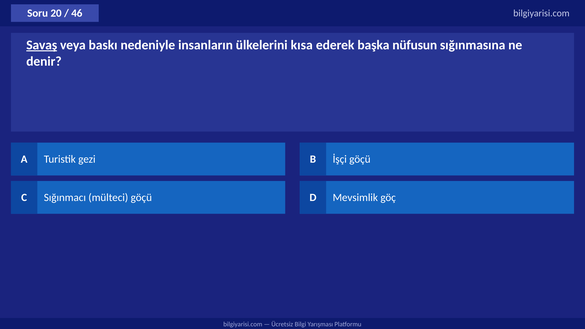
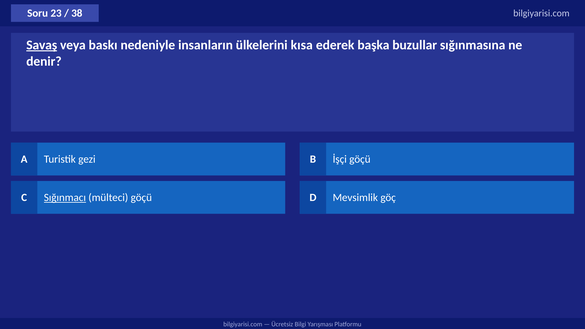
20: 20 -> 23 (56, 13)
46: 46 -> 38 (77, 13)
nüfusun: nüfusun -> buzullar (415, 45)
Sığınmacı underline: none -> present (65, 198)
